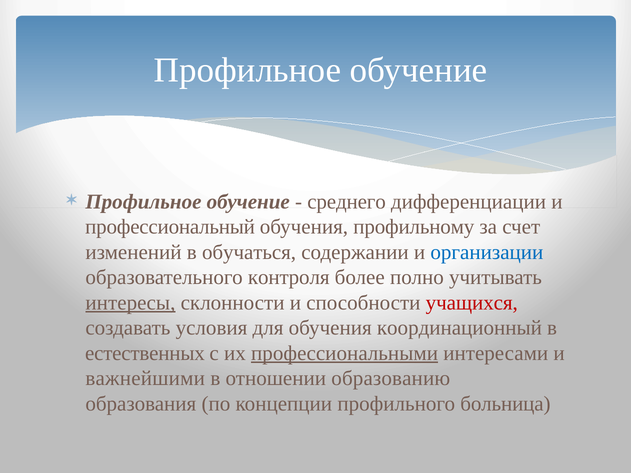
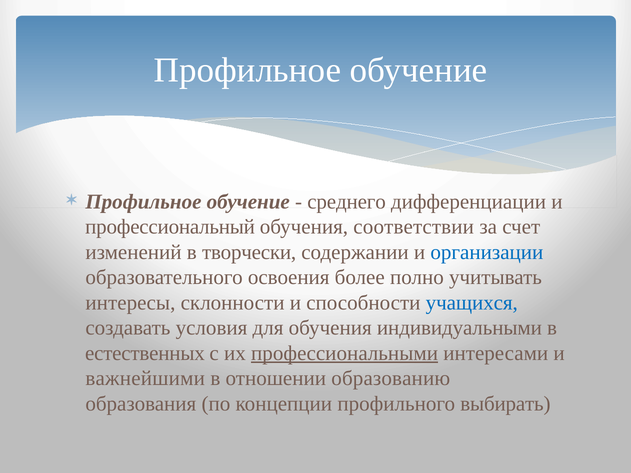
профильному: профильному -> соответствии (414, 227)
обучаться: обучаться -> творчески (249, 252)
контроля: контроля -> освоения (289, 278)
интересы underline: present -> none (130, 303)
учащихся colour: red -> blue (472, 303)
координационный: координационный -> индивидуальными (459, 328)
больница: больница -> выбирать (505, 404)
